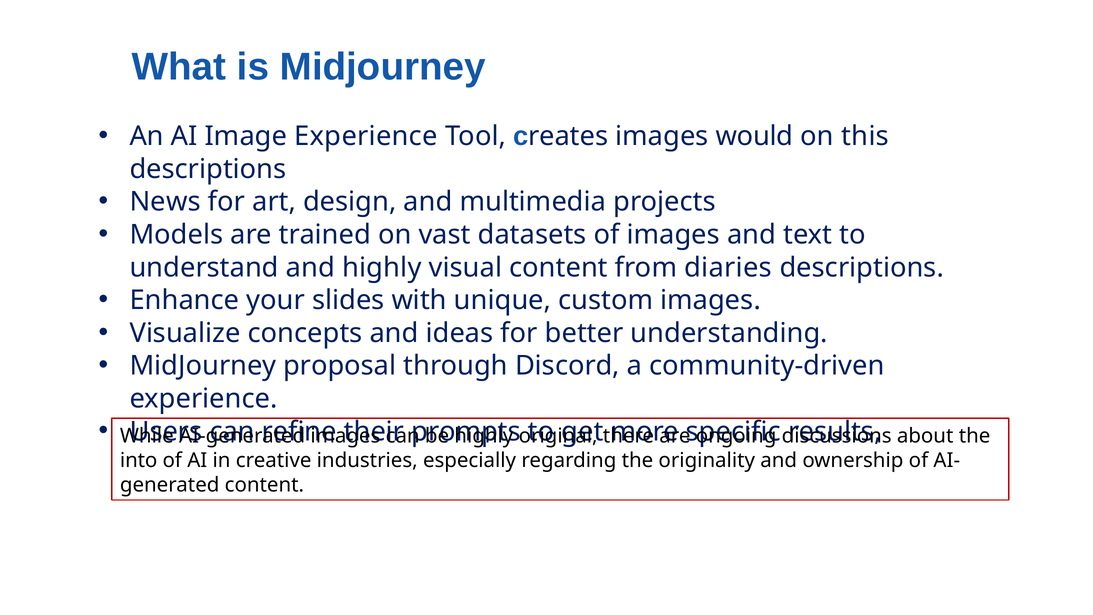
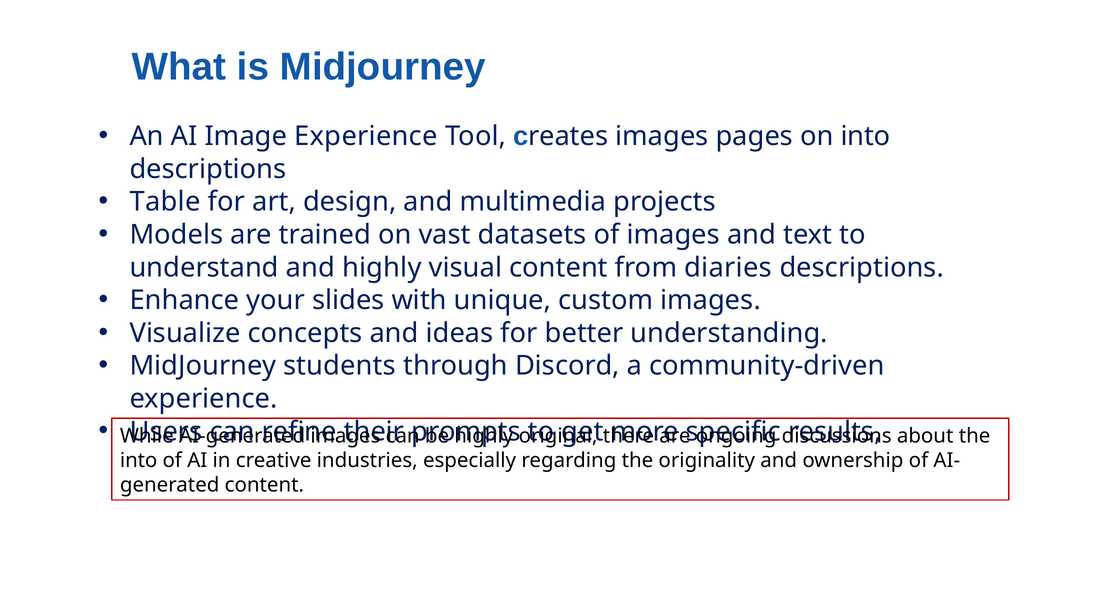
would: would -> pages (754, 136)
on this: this -> into (865, 136)
News: News -> Table (165, 202)
proposal: proposal -> students (340, 366)
